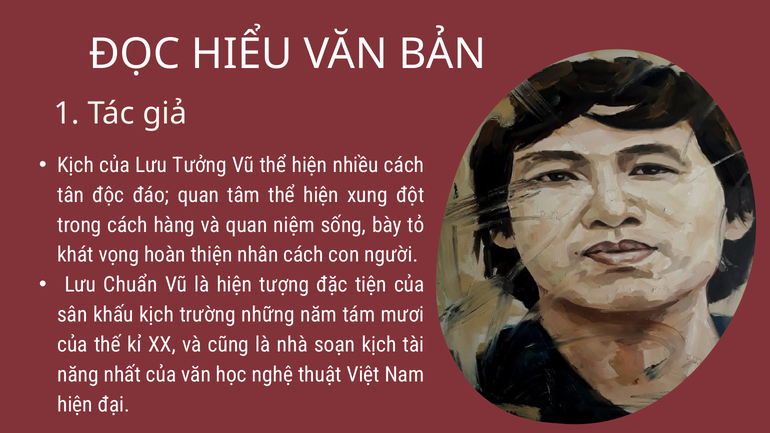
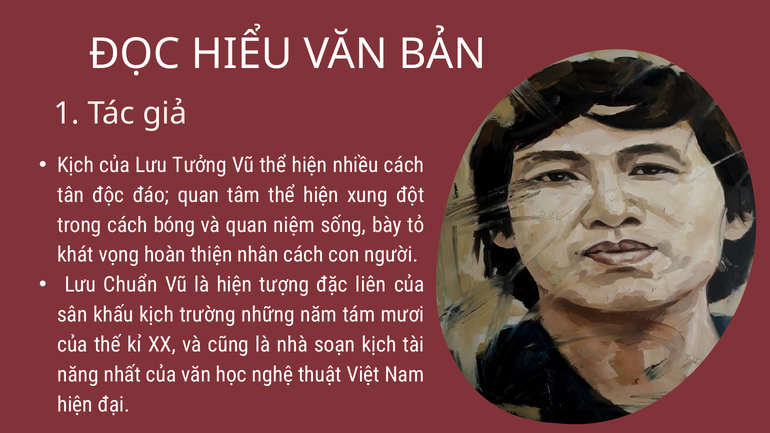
hàng: hàng -> bóng (174, 225)
tiện: tiện -> liên (371, 285)
